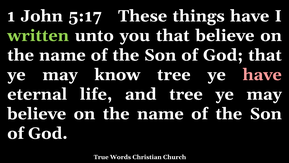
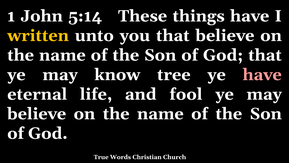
5:17: 5:17 -> 5:14 (85, 16)
written colour: light green -> yellow (38, 36)
and tree: tree -> fool (186, 94)
